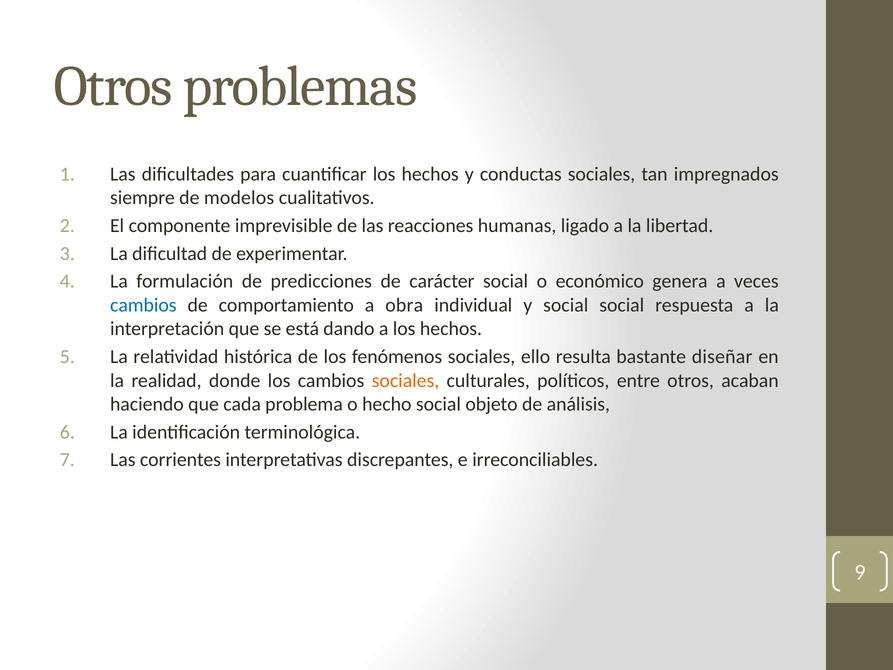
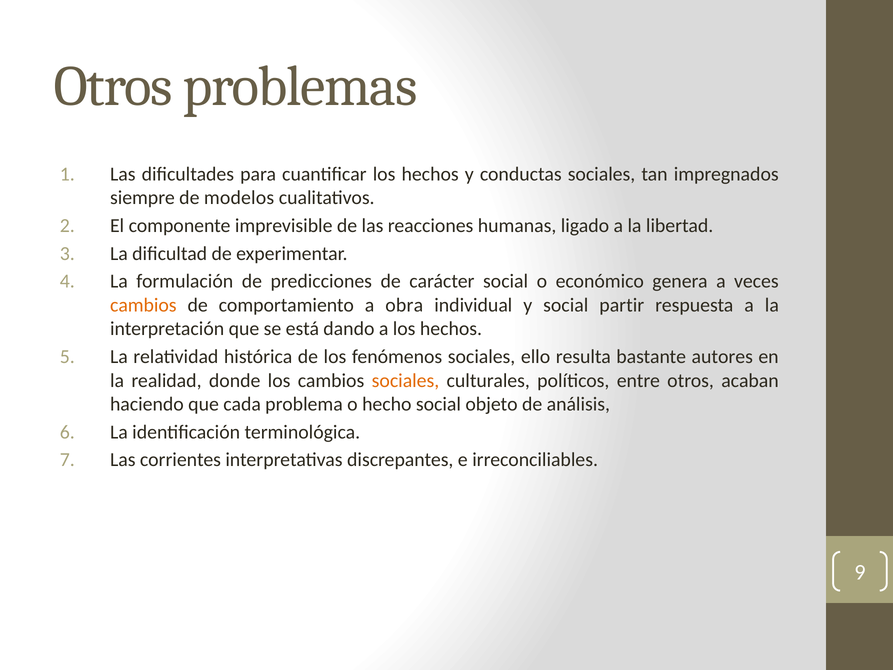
cambios colour: blue -> orange (143, 305)
social social: social -> partir (622, 305)
diseñar: diseñar -> autores (722, 357)
